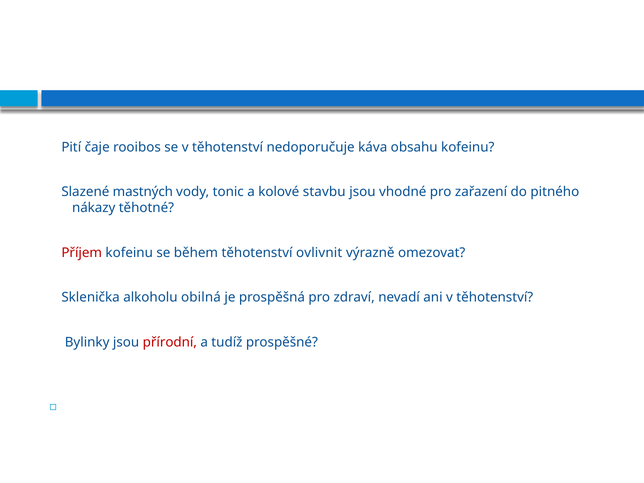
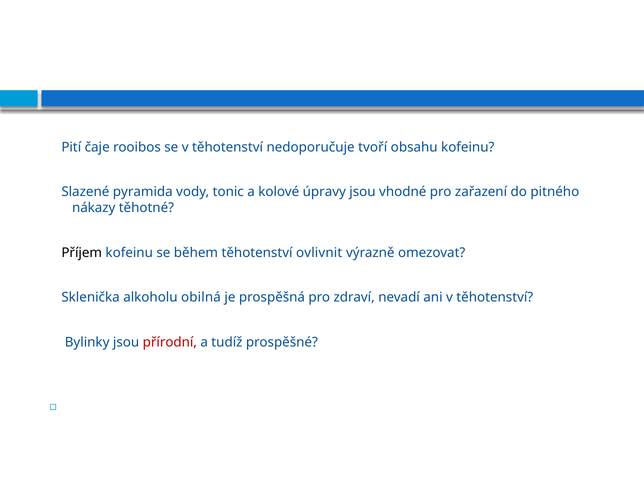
káva: káva -> tvoří (373, 147)
mastných: mastných -> pyramida (143, 192)
stavbu: stavbu -> úpravy (324, 192)
Příjem colour: red -> black (82, 253)
